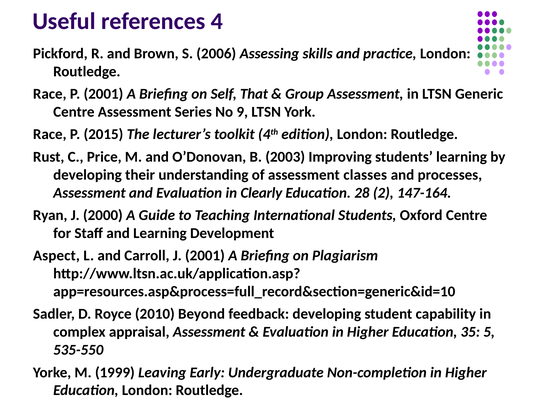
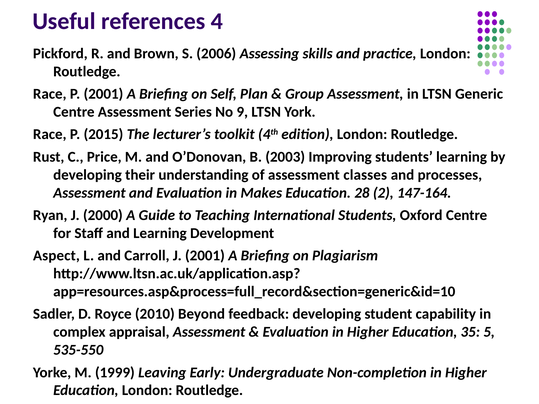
That: That -> Plan (254, 94)
Clearly: Clearly -> Makes (261, 193)
